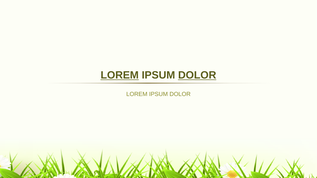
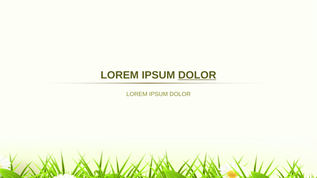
LOREM underline: present -> none (120, 75)
